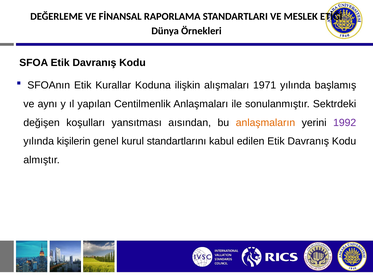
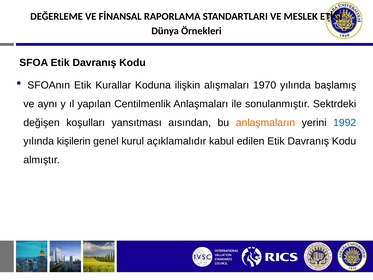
1971: 1971 -> 1970 (265, 85)
1992 colour: purple -> blue (345, 122)
standartlarını: standartlarını -> açıklamalıdır (176, 141)
